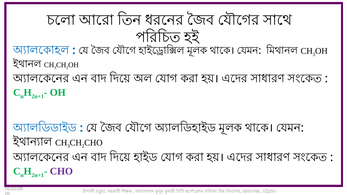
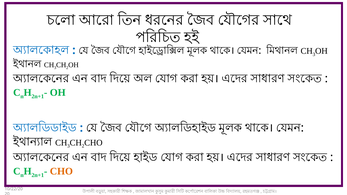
CHO colour: purple -> orange (61, 171)
